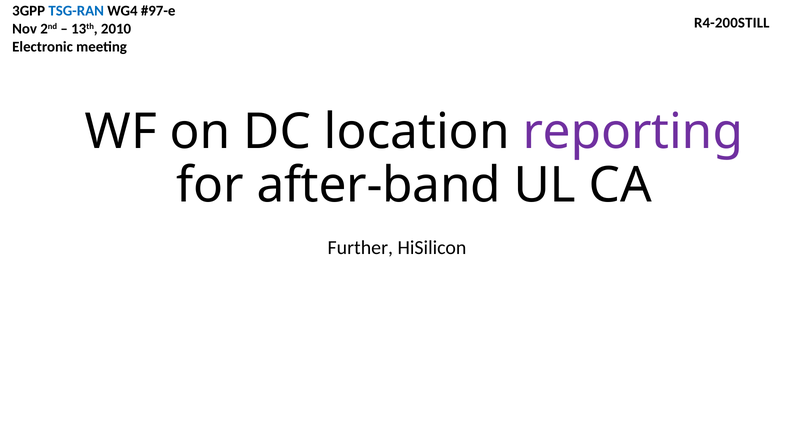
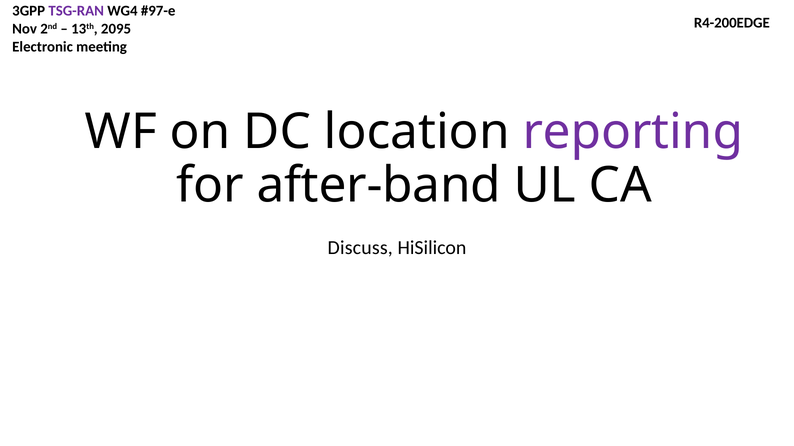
TSG-RAN colour: blue -> purple (76, 11)
R4-200STILL: R4-200STILL -> R4-200EDGE (732, 23)
2010: 2010 -> 2095 (116, 29)
Further: Further -> Discuss (360, 248)
